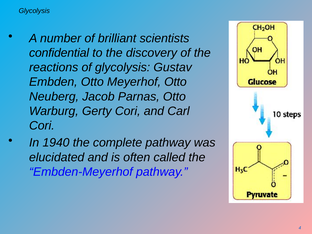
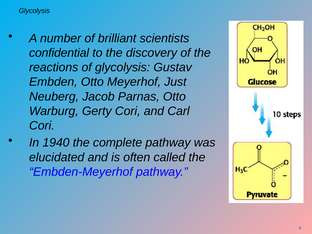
Meyerhof Otto: Otto -> Just (175, 82)
